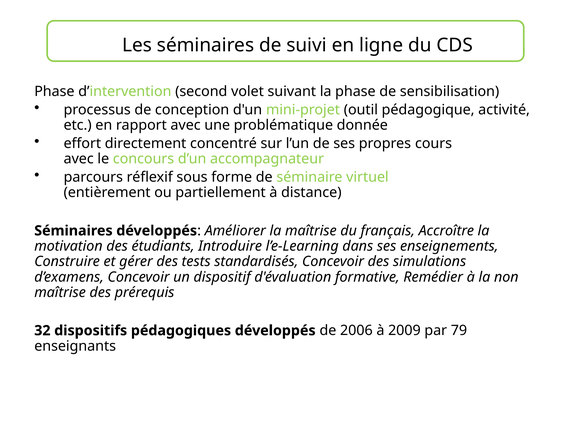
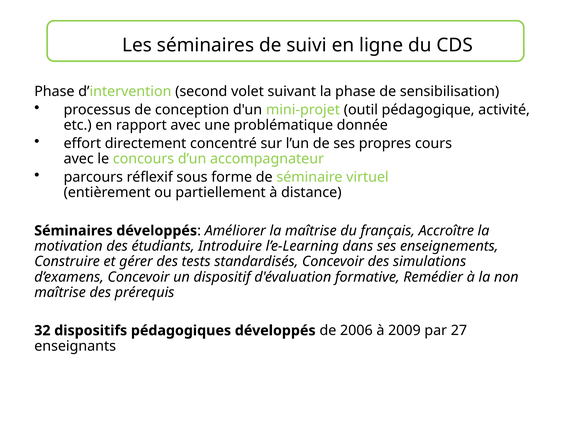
79: 79 -> 27 (459, 331)
